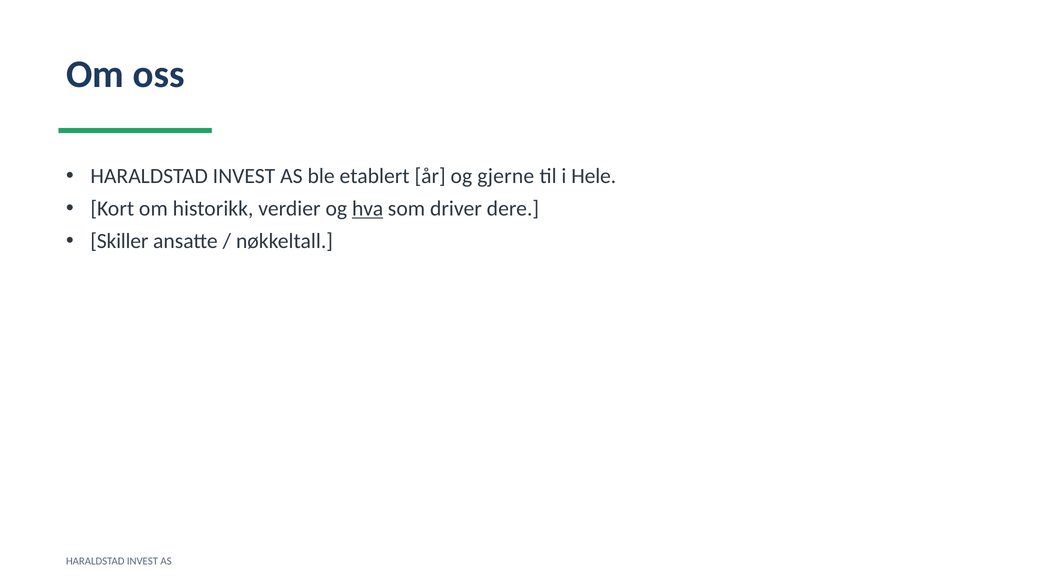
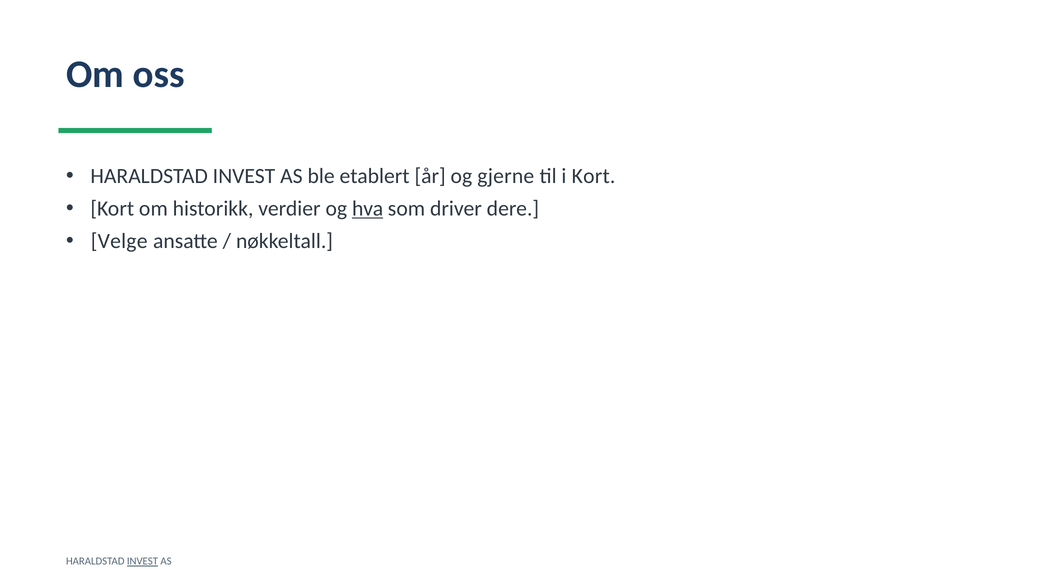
i Hele: Hele -> Kort (594, 176)
Skiller: Skiller -> Velge (119, 241)
INVEST underline: none -> present (142, 561)
